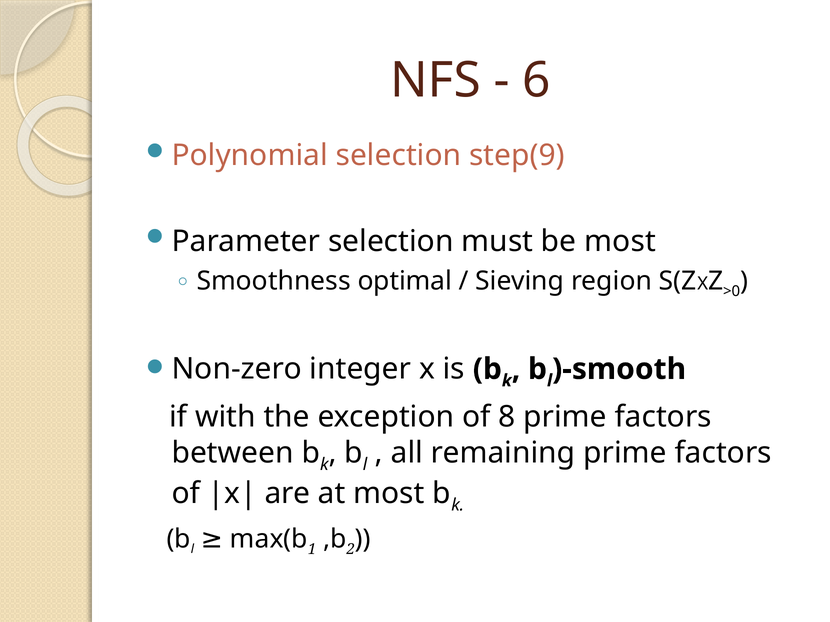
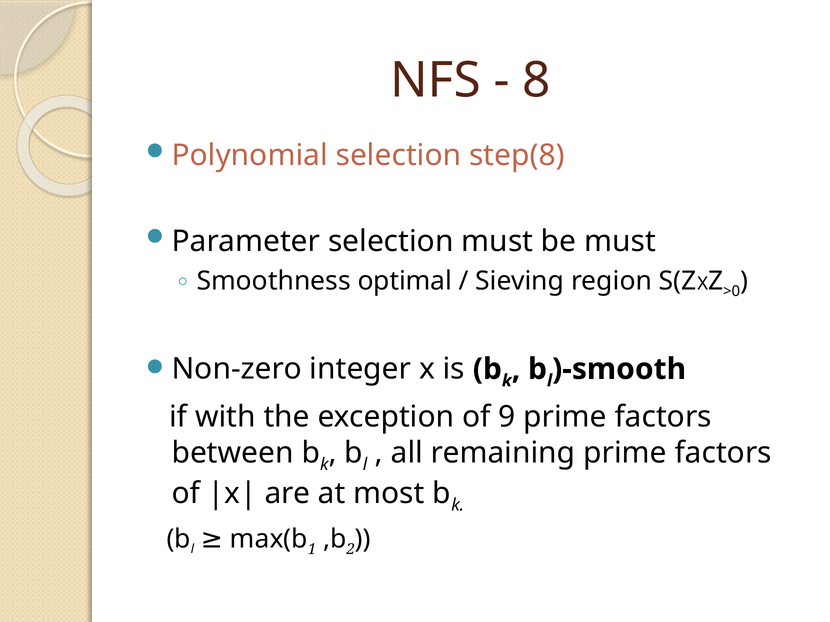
6: 6 -> 8 (537, 80)
step(9: step(9 -> step(8 (517, 156)
be most: most -> must (620, 241)
8: 8 -> 9 (507, 417)
